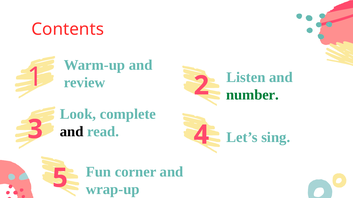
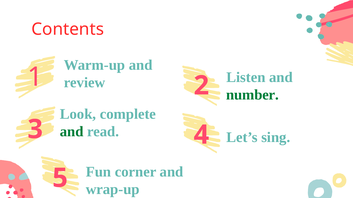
and colour: black -> green (72, 132)
